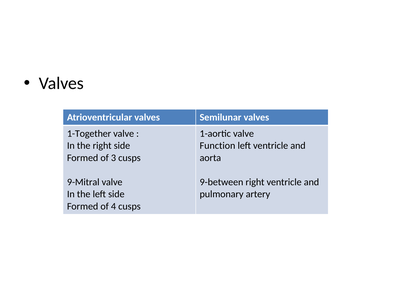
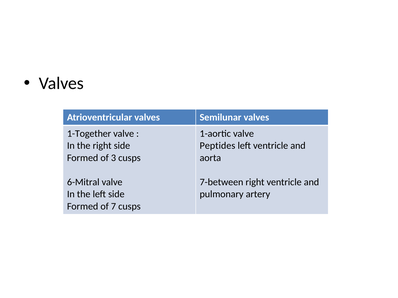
Function: Function -> Peptides (217, 146)
9-Mitral: 9-Mitral -> 6-Mitral (83, 182)
9-between: 9-between -> 7-between (221, 182)
4: 4 -> 7 (114, 207)
